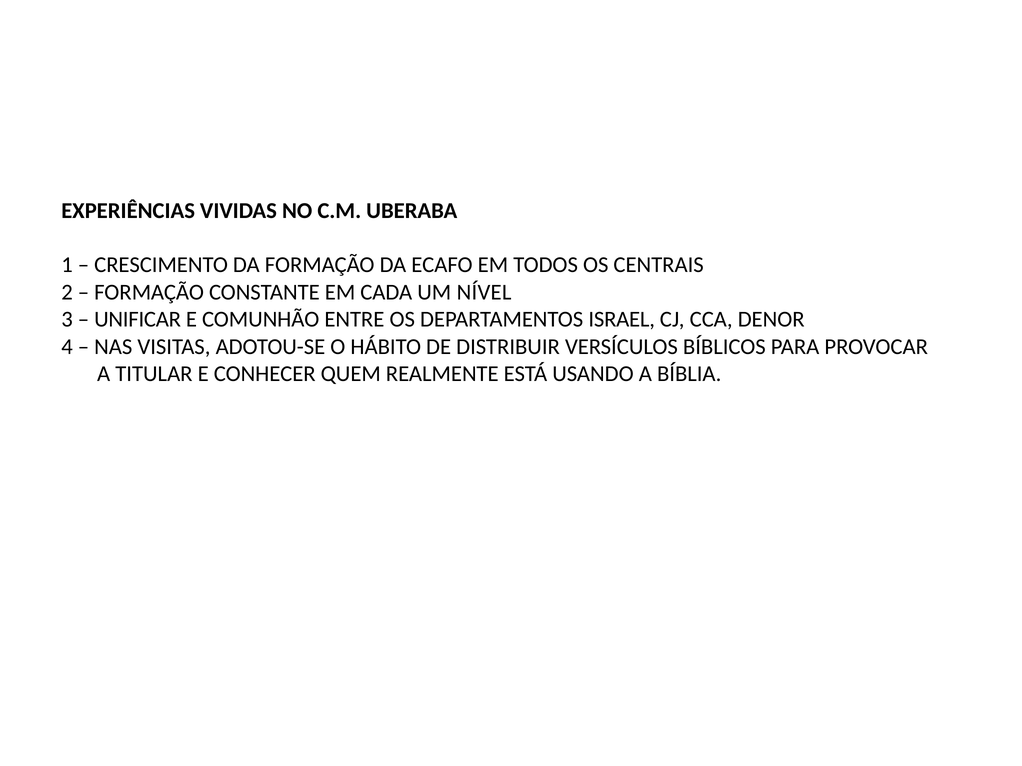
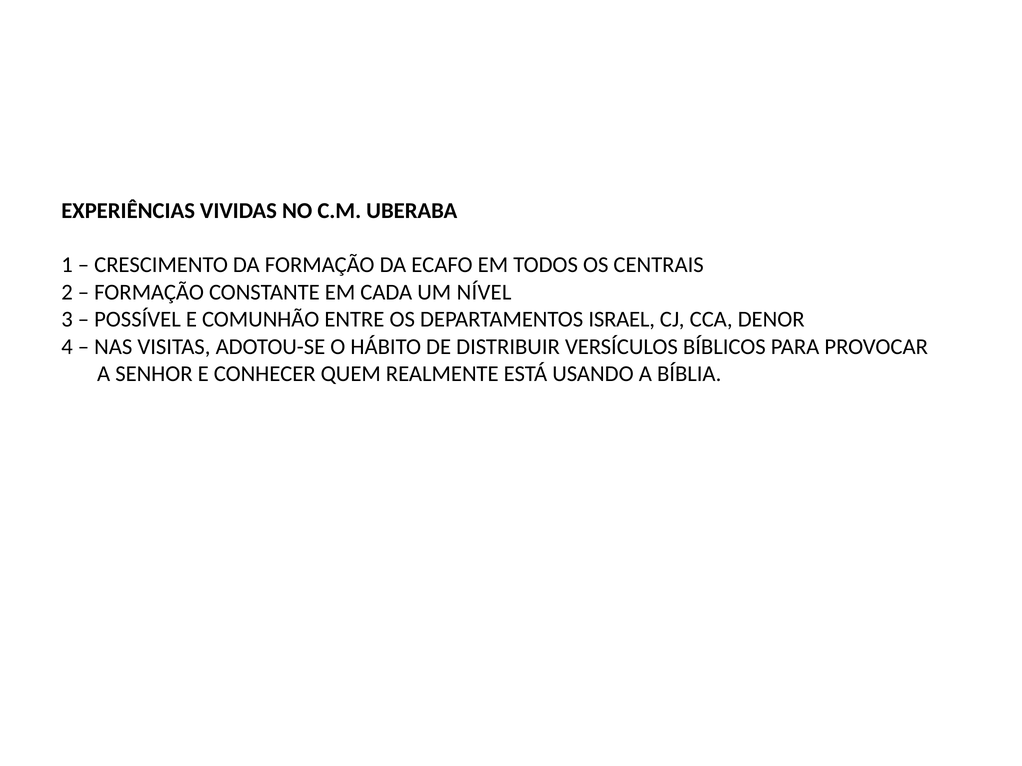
UNIFICAR: UNIFICAR -> POSSÍVEL (137, 320)
TITULAR: TITULAR -> SENHOR (154, 374)
